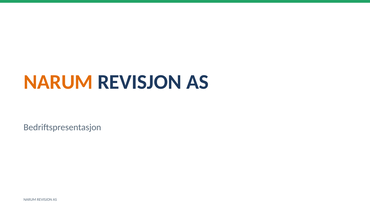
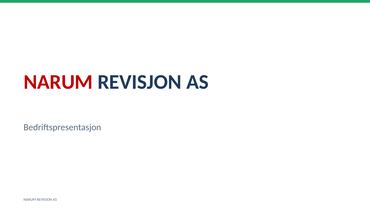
NARUM colour: orange -> red (58, 82)
